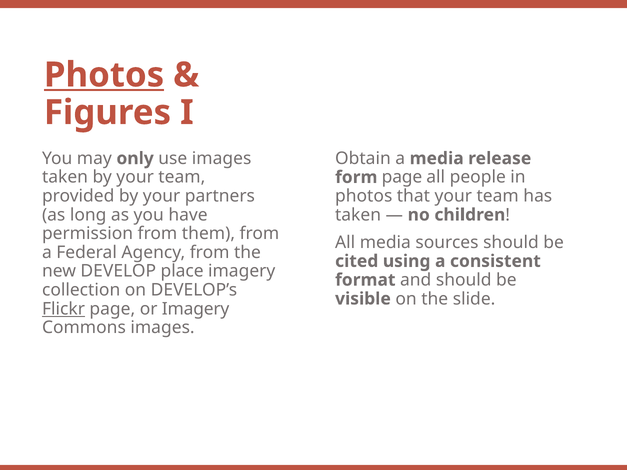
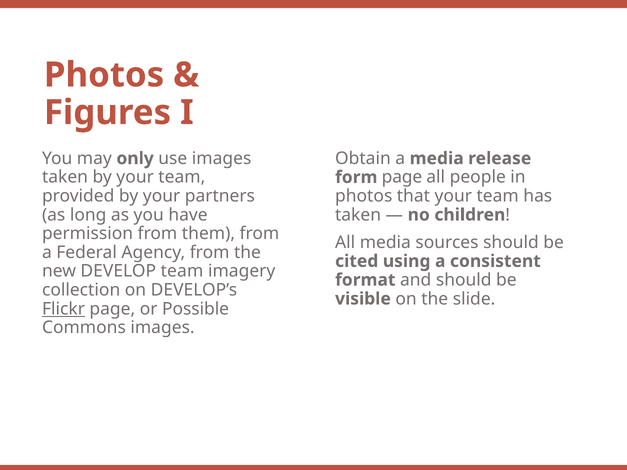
Photos underline: present -> none (104, 75)
DEVELOP place: place -> team (182, 271)
or Imagery: Imagery -> Possible (196, 309)
